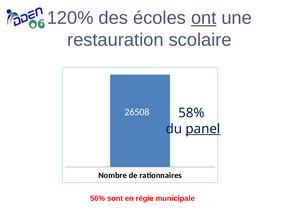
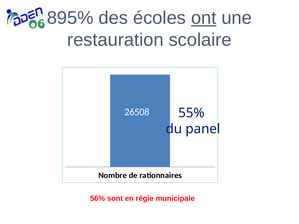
120%: 120% -> 895% (70, 18)
58%: 58% -> 55% (191, 113)
panel underline: present -> none (203, 129)
